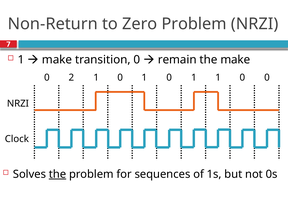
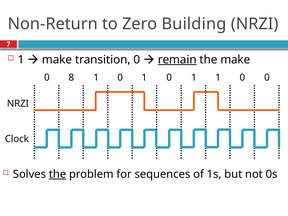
Zero Problem: Problem -> Building (194, 24)
remain underline: none -> present (177, 60)
2: 2 -> 8 (71, 78)
